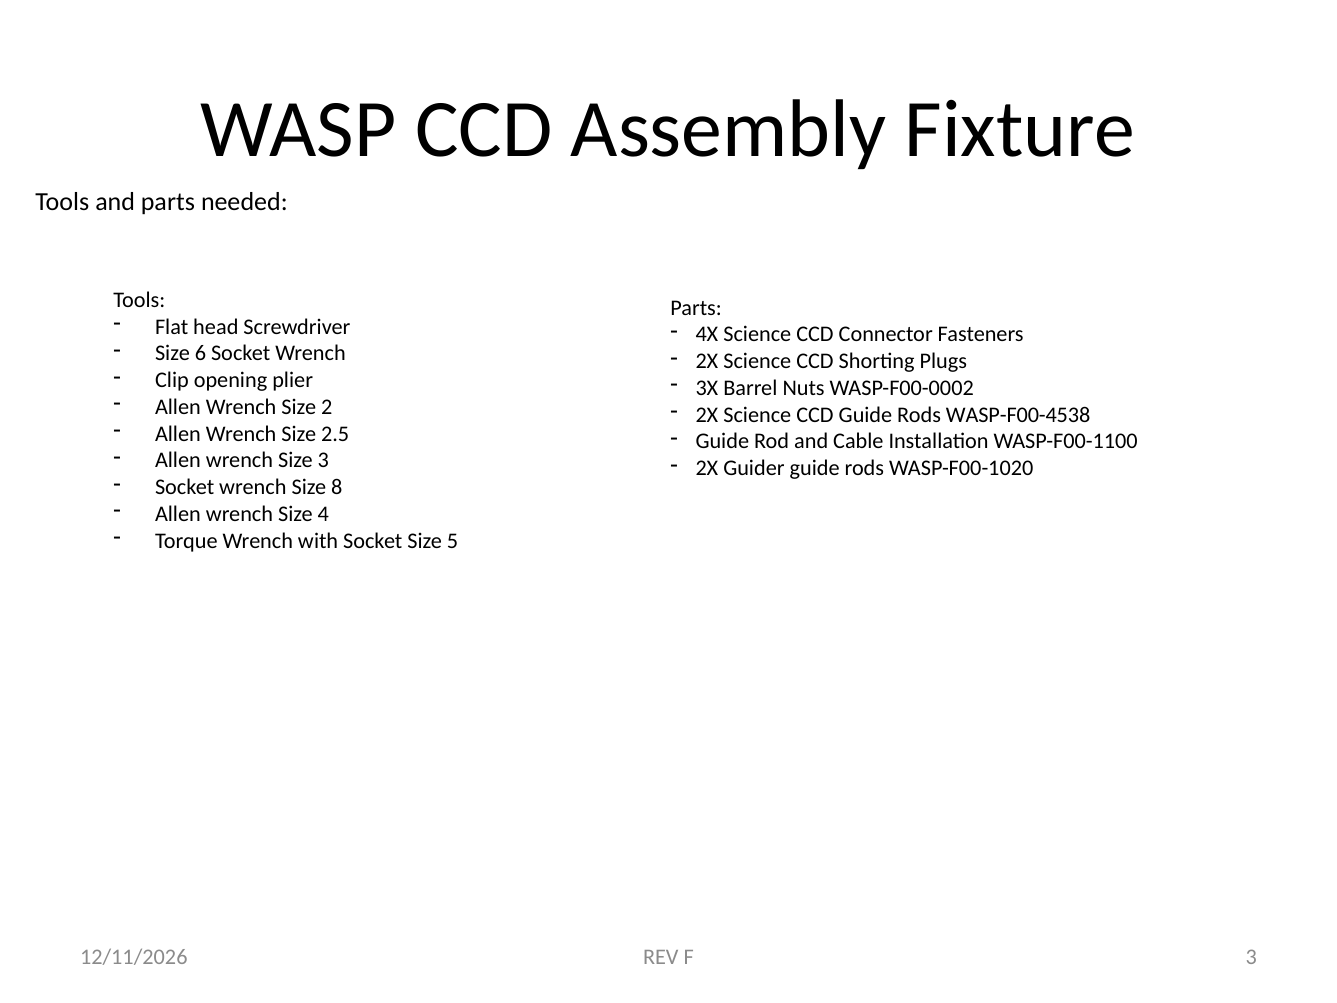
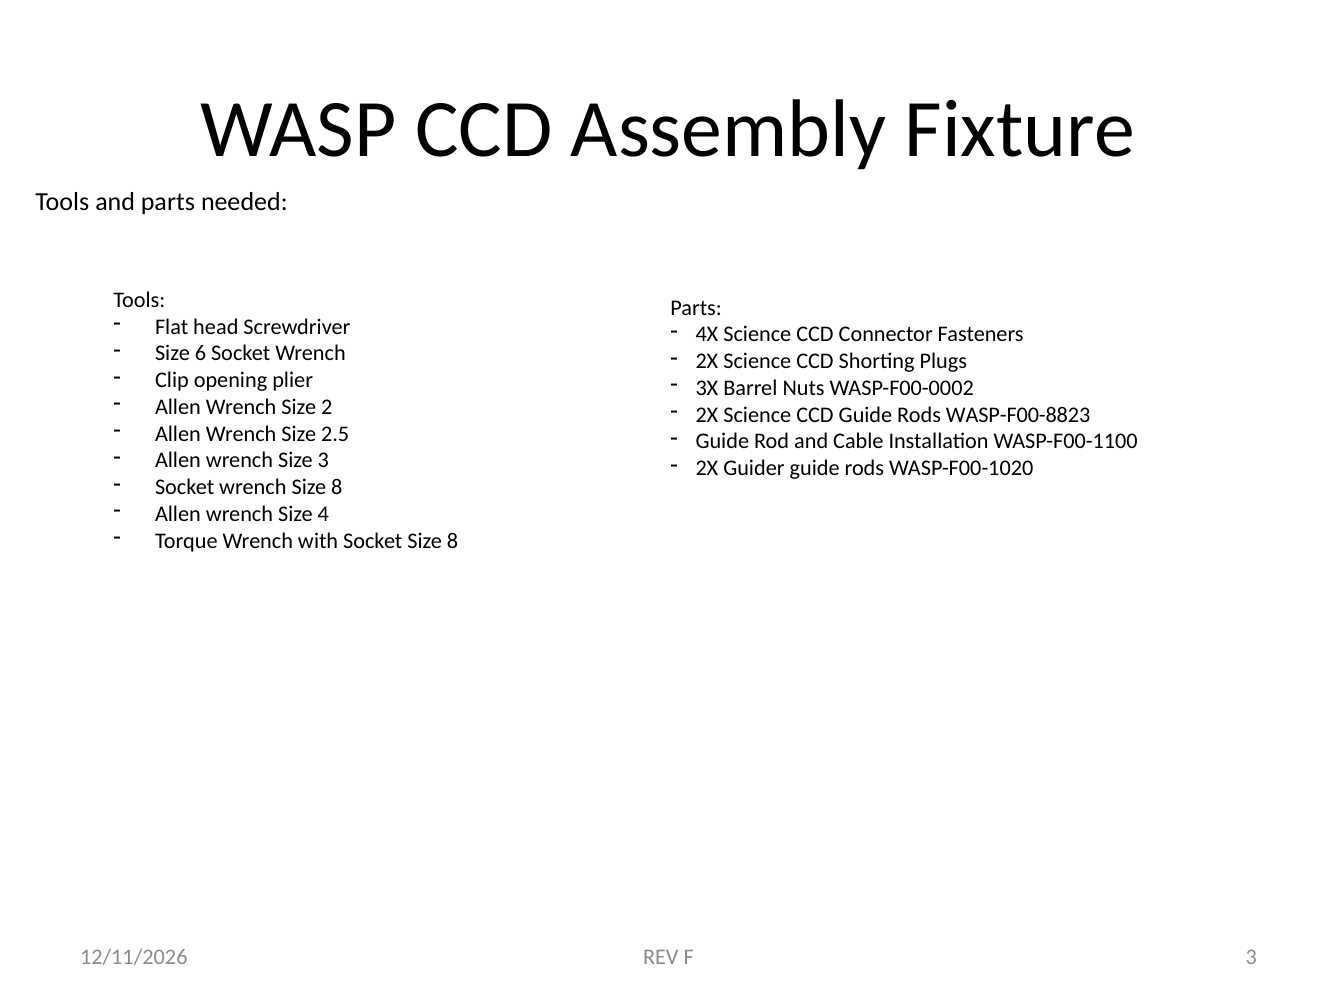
WASP-F00-4538: WASP-F00-4538 -> WASP-F00-8823 (1018, 415)
Socket Size 5: 5 -> 8 (453, 541)
